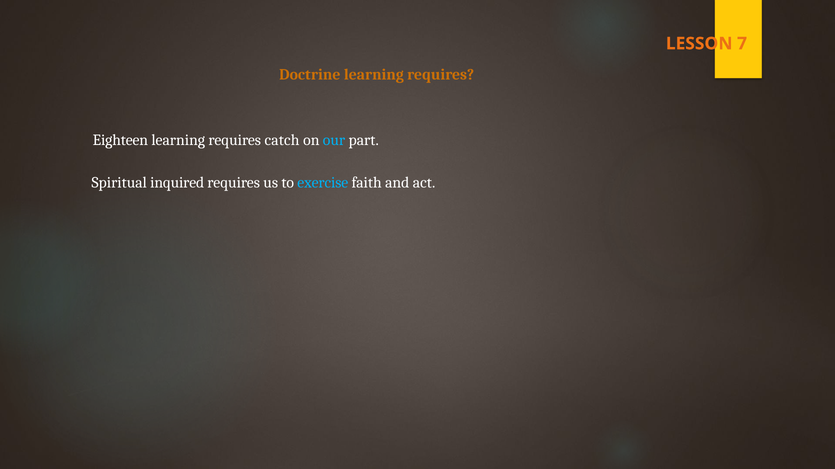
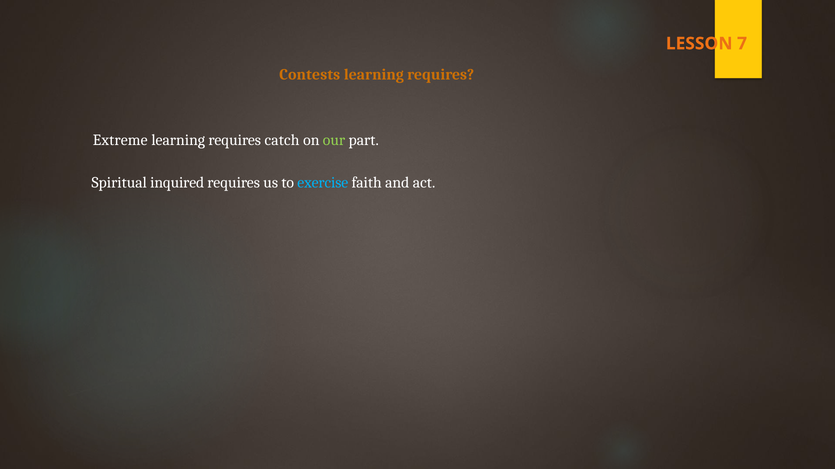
Doctrine: Doctrine -> Contests (310, 75)
Eighteen: Eighteen -> Extreme (120, 140)
our colour: light blue -> light green (334, 140)
